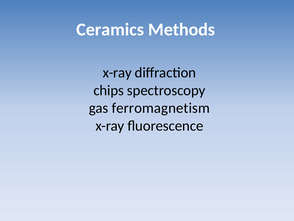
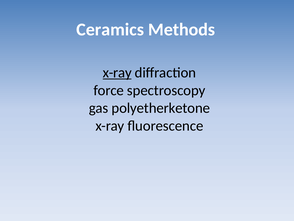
x-ray underline: none -> present (117, 73)
chips: chips -> force (109, 90)
ferromagnetism: ferromagnetism -> polyetherketone (161, 108)
